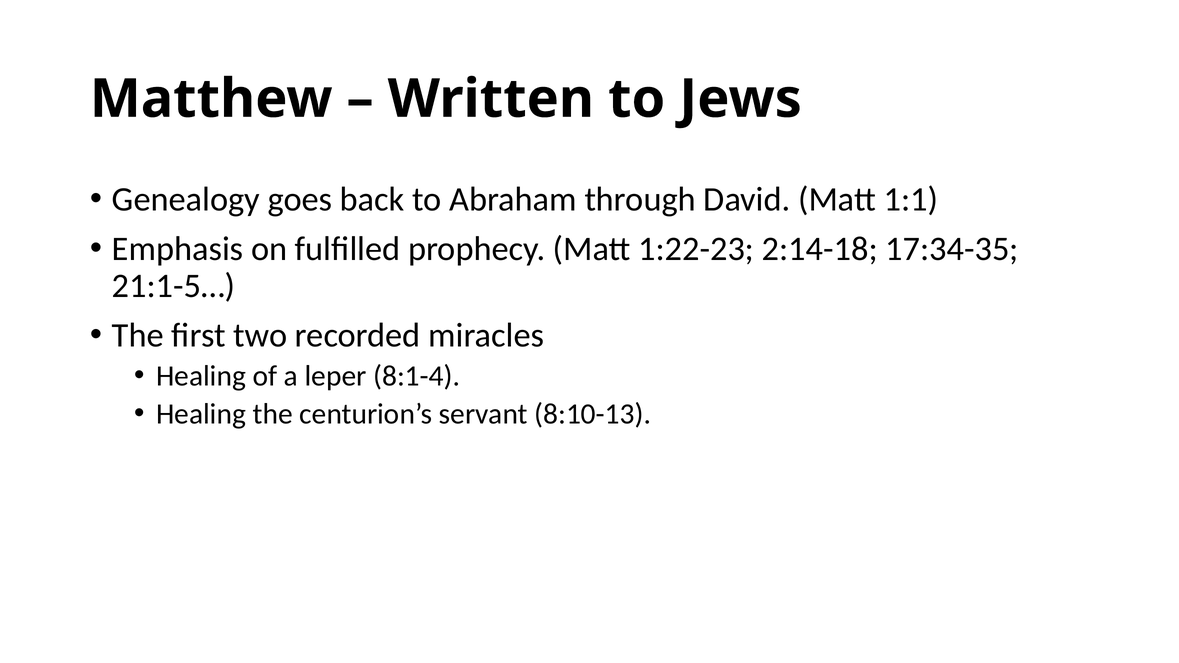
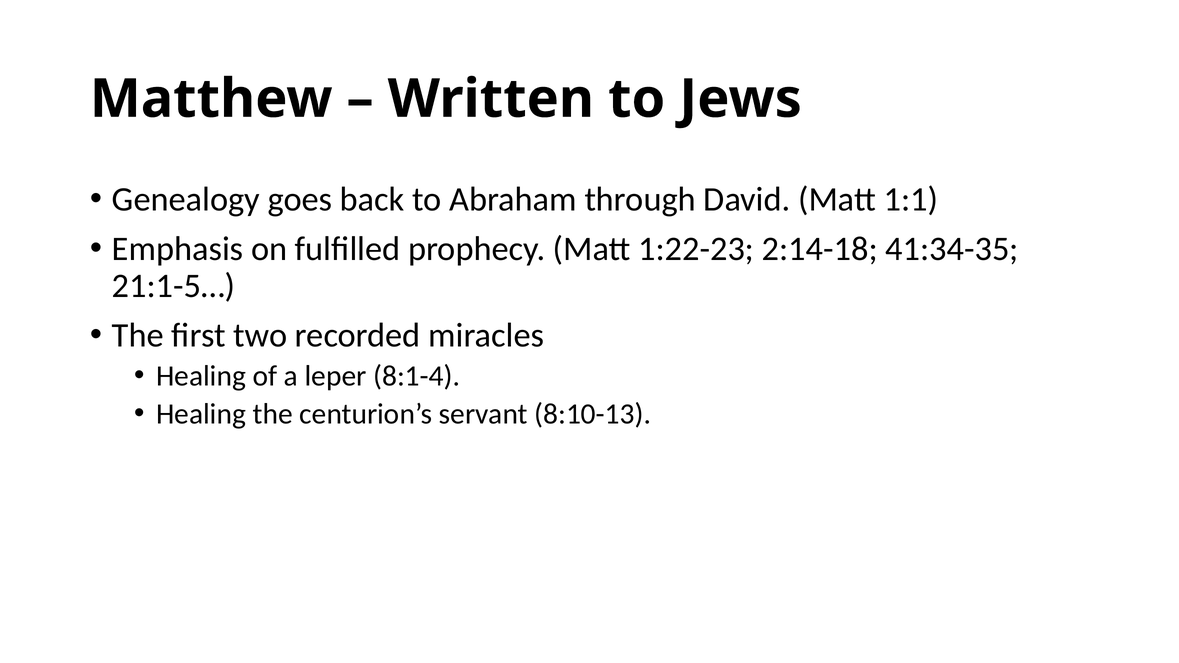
17:34-35: 17:34-35 -> 41:34-35 (952, 249)
